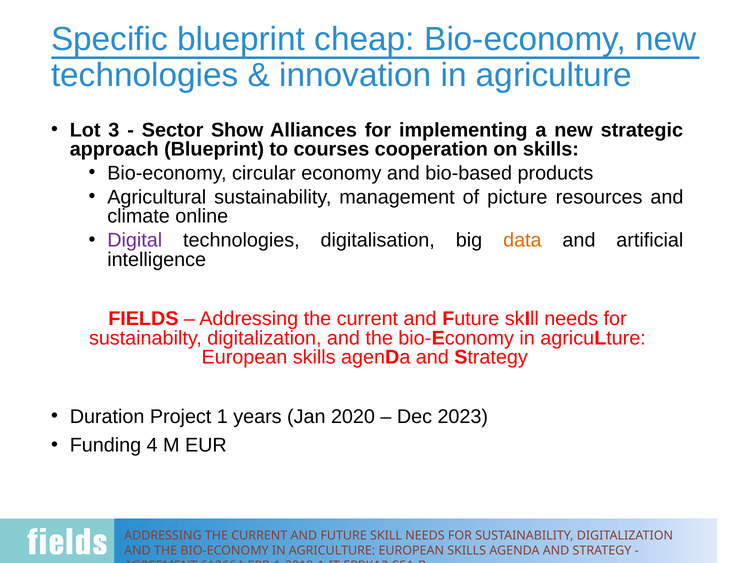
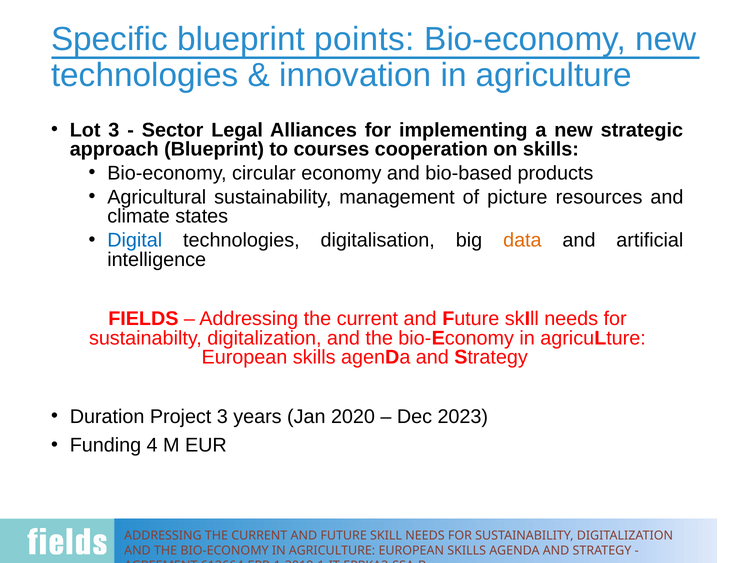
cheap: cheap -> points (364, 39)
Show: Show -> Legal (237, 130)
online: online -> states (202, 216)
Digital colour: purple -> blue (135, 240)
Project 1: 1 -> 3 (222, 417)
